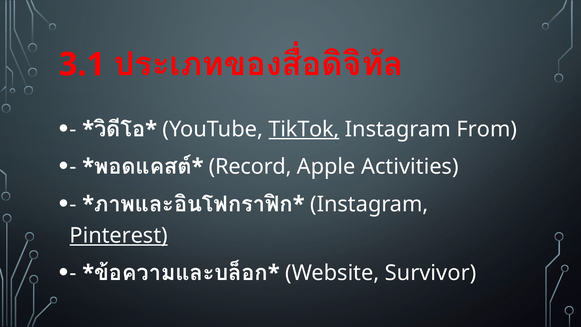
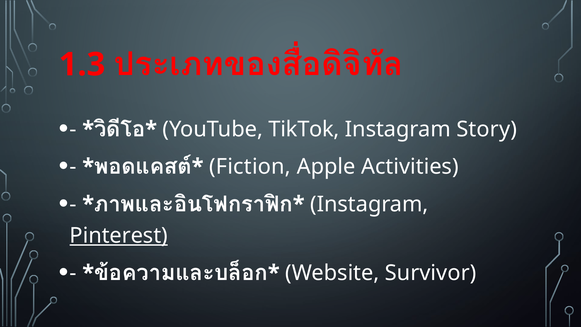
3.1: 3.1 -> 1.3 (82, 64)
TikTok underline: present -> none (304, 129)
From: From -> Story (487, 129)
Record: Record -> Fiction (250, 167)
